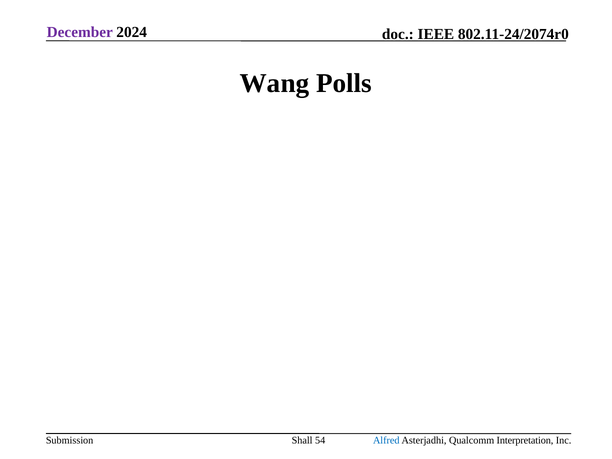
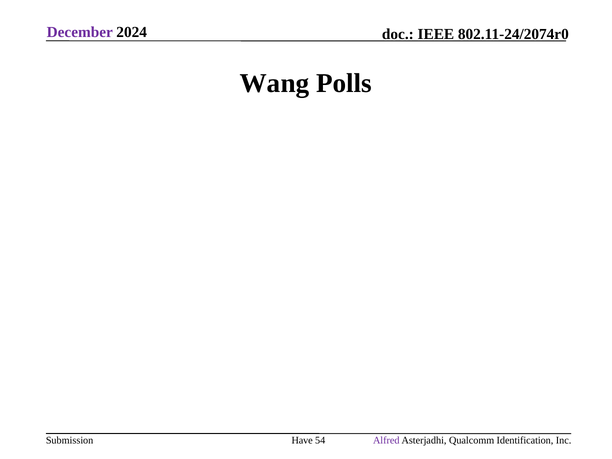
Shall: Shall -> Have (302, 440)
Alfred colour: blue -> purple (386, 440)
Interpretation: Interpretation -> Identification (525, 440)
